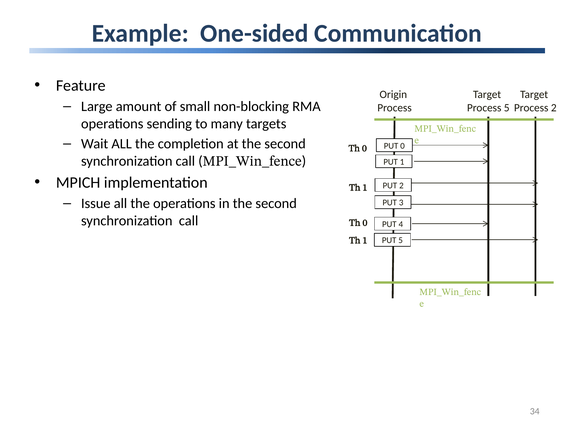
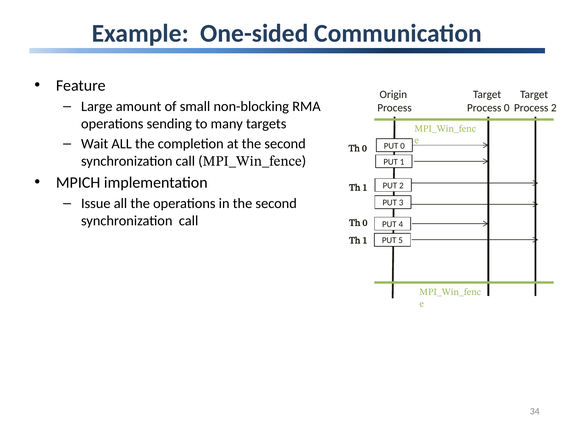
Process 5: 5 -> 0 (507, 108)
